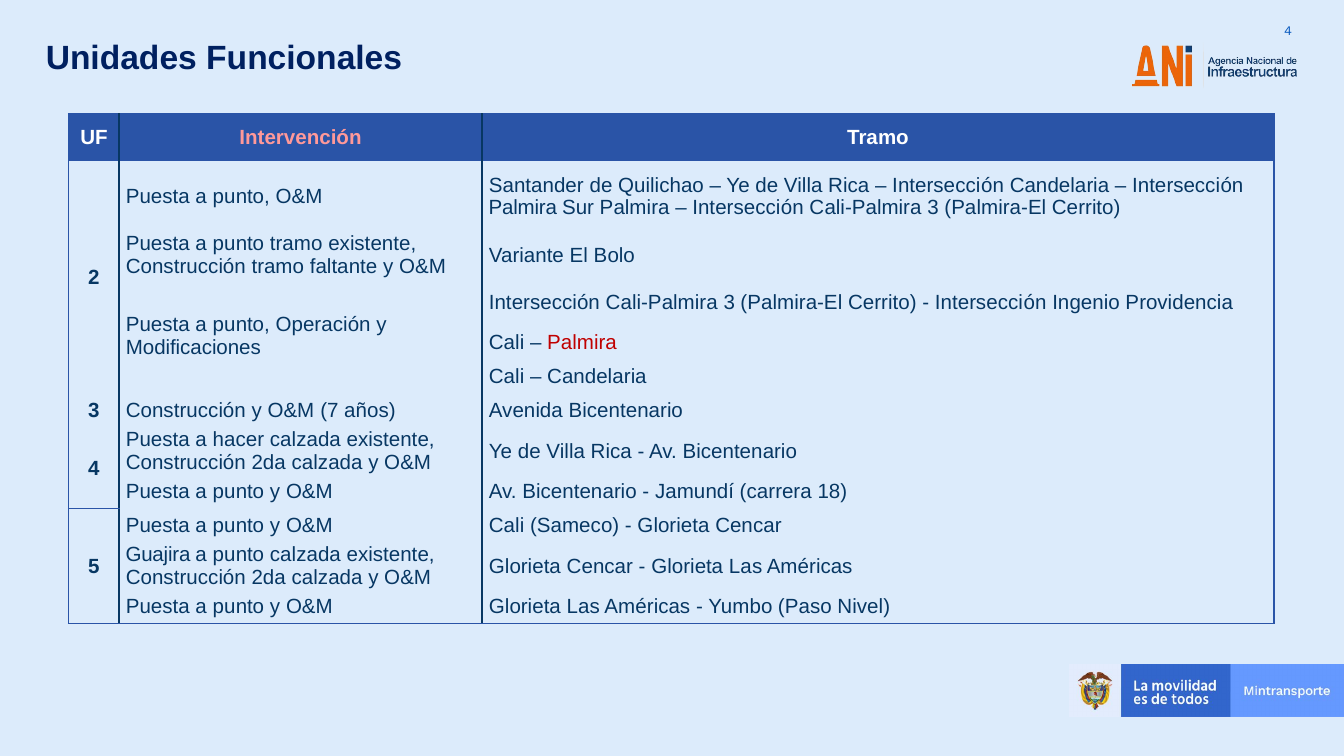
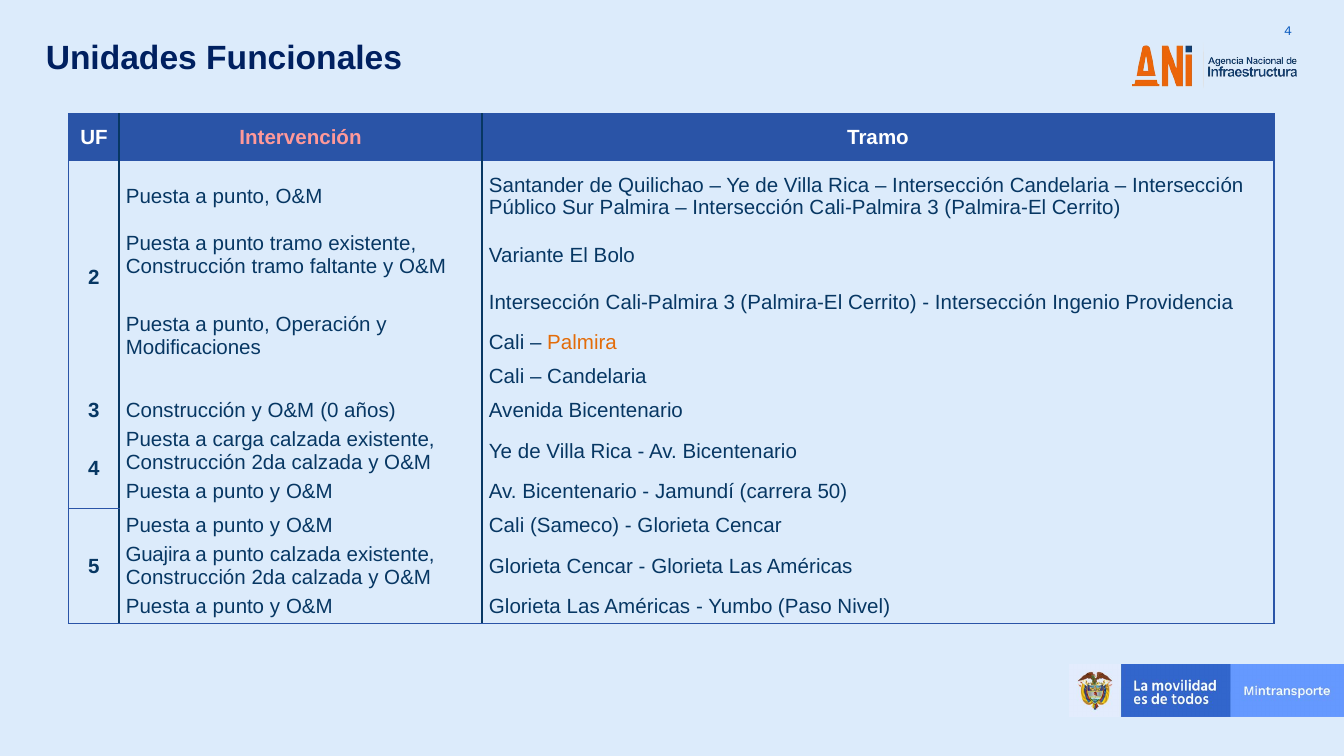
Palmira: Palmira -> Público (523, 208)
Palmira colour: red -> orange (582, 343)
7: 7 -> 0 (329, 411)
hacer: hacer -> carga (238, 440)
18: 18 -> 50 (832, 492)
